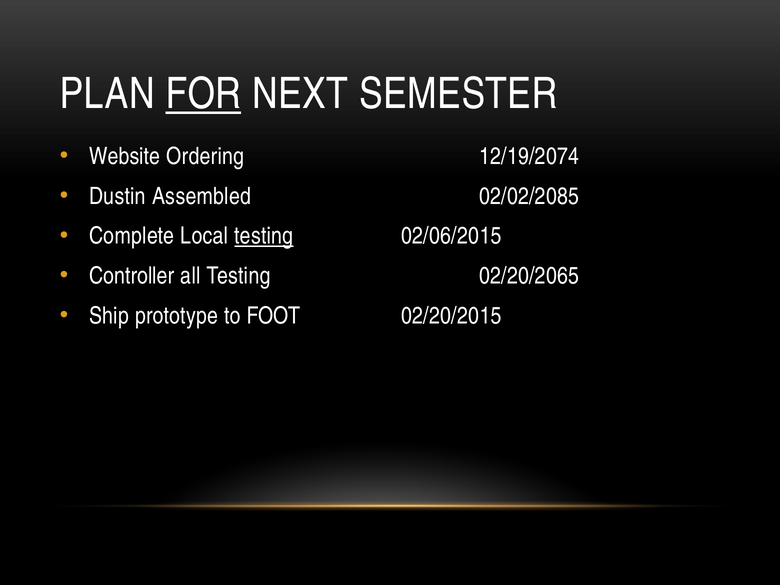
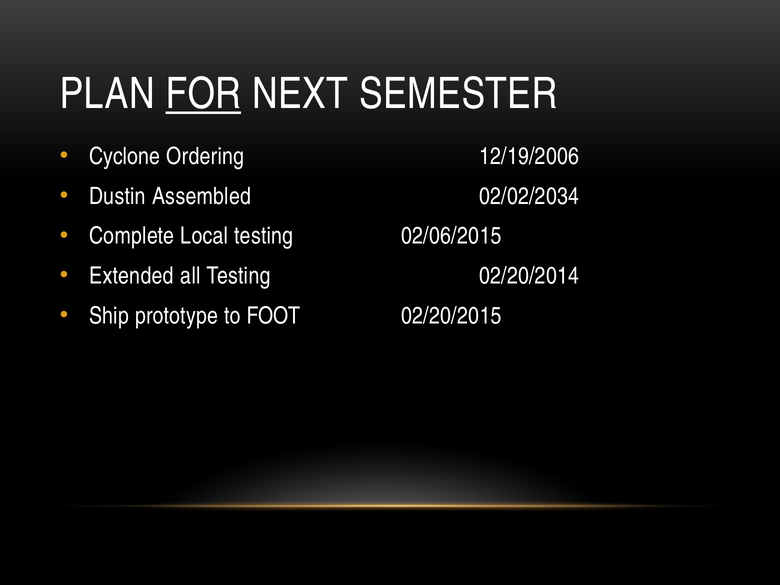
Website: Website -> Cyclone (125, 156)
12/19/2074: 12/19/2074 -> 12/19/2006 (529, 156)
02/02/2085: 02/02/2085 -> 02/02/2034 (529, 196)
testing underline: present -> none (264, 236)
Controller: Controller -> Extended (132, 276)
02/20/2065: 02/20/2065 -> 02/20/2014 (529, 276)
